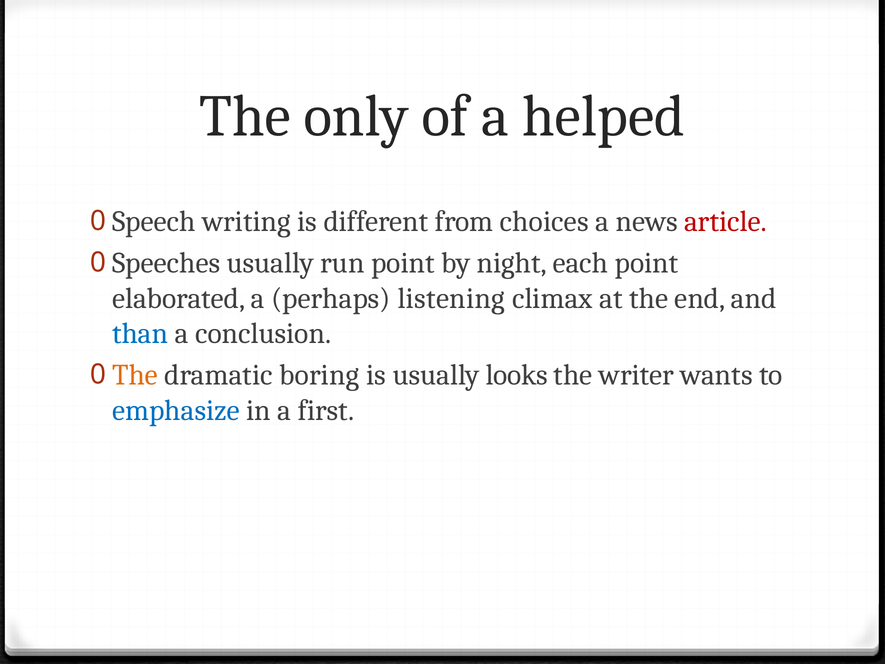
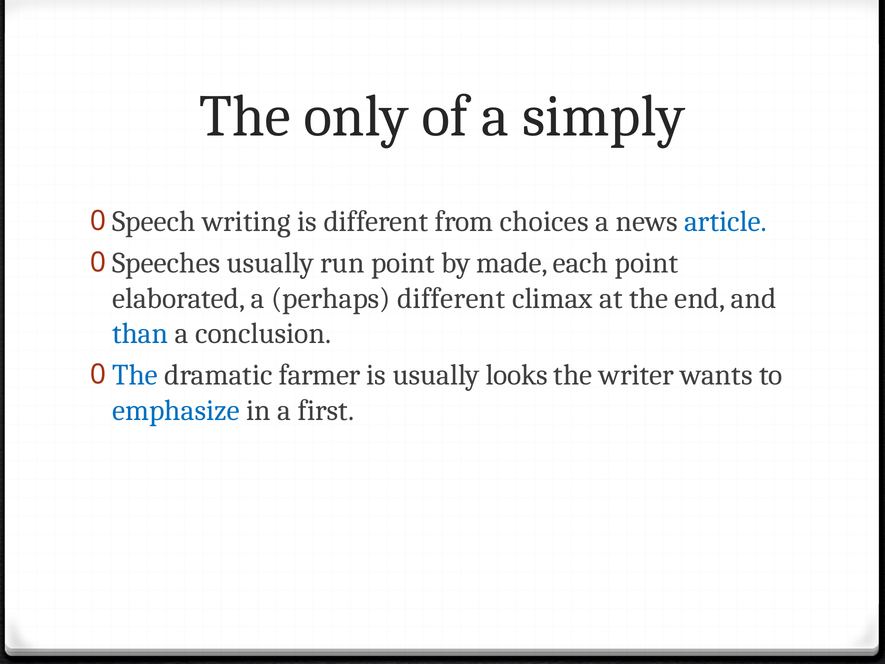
helped: helped -> simply (604, 116)
article colour: red -> blue (725, 221)
night: night -> made (512, 263)
perhaps listening: listening -> different (451, 298)
The colour: orange -> blue (135, 375)
boring: boring -> farmer (320, 375)
